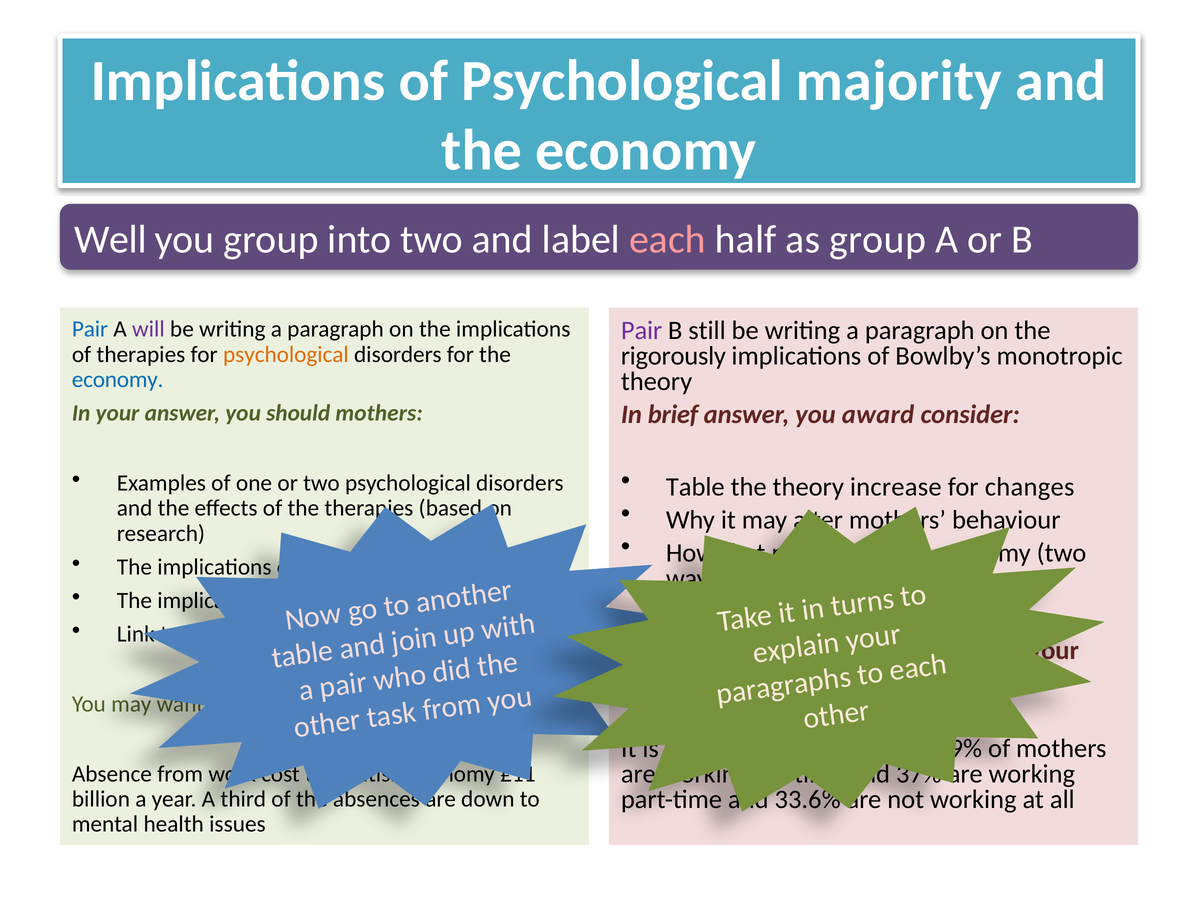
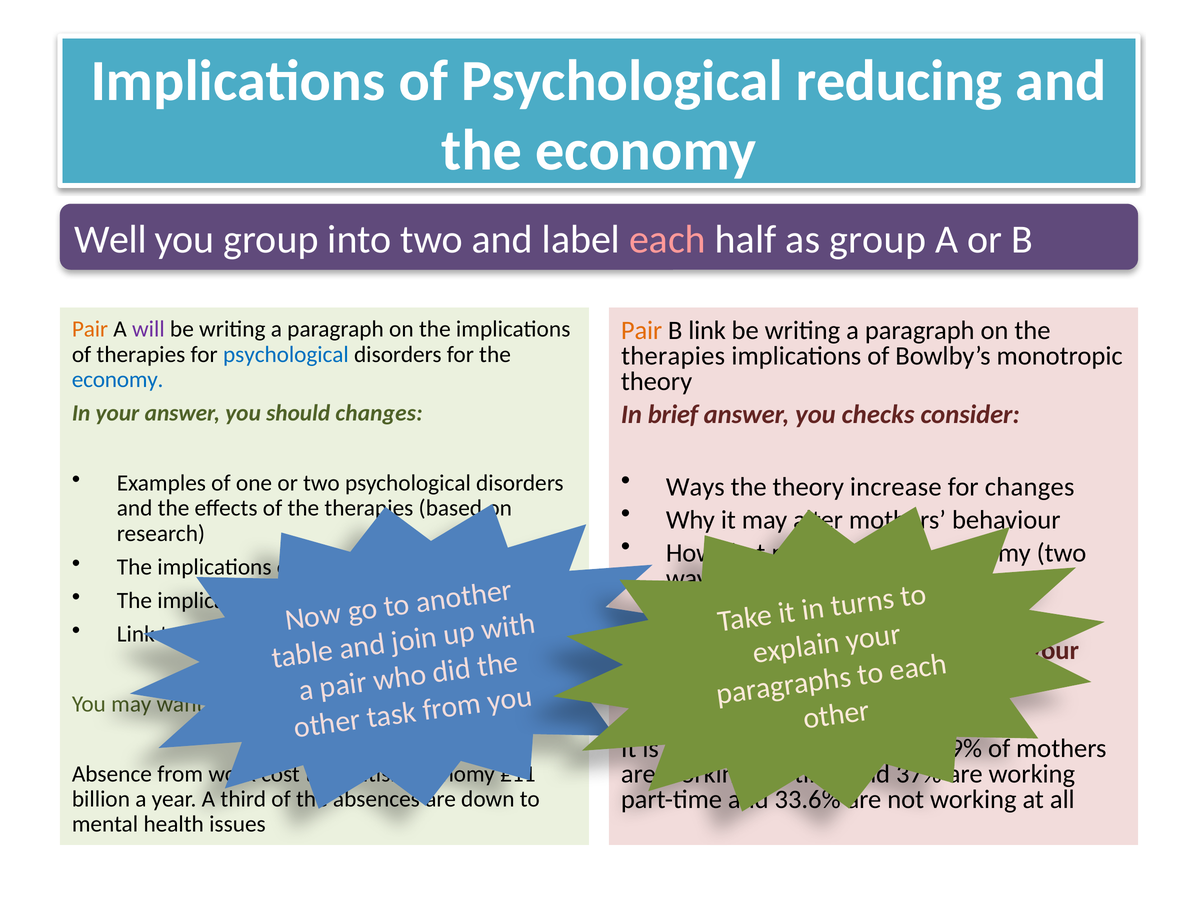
majority: majority -> reducing (899, 81)
Pair colour: purple -> orange (642, 331)
B still: still -> link (707, 331)
Pair colour: blue -> orange (90, 329)
psychological colour: orange -> blue (286, 355)
rigorously: rigorously -> therapies (673, 356)
should mothers: mothers -> changes (379, 413)
award: award -> checks (878, 415)
Table: Table -> Ways (695, 487)
